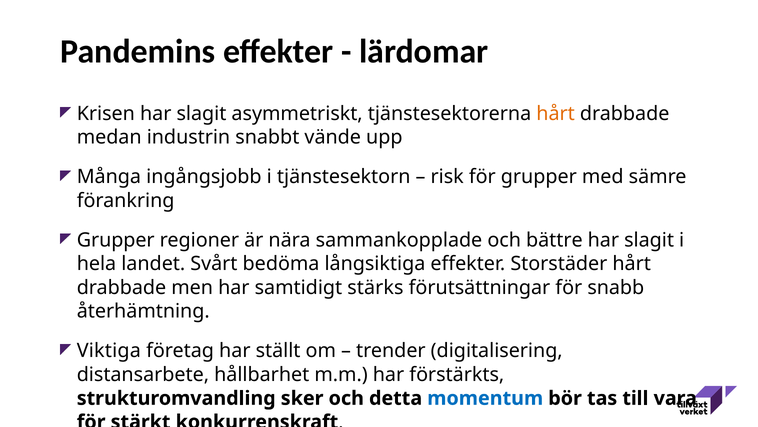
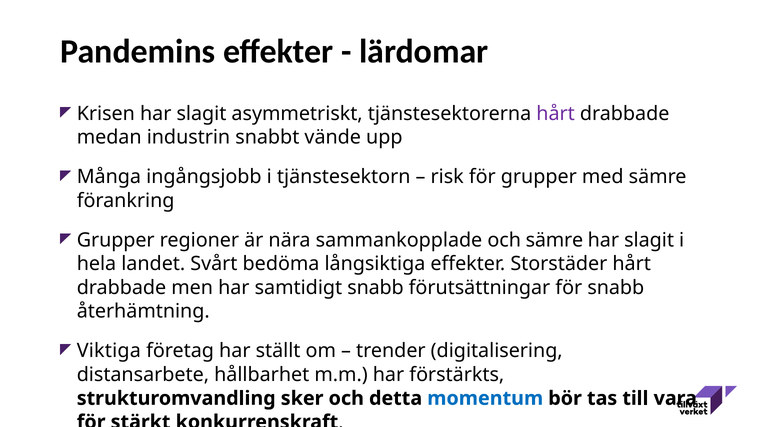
hårt colour: orange -> purple (556, 114)
och bättre: bättre -> sämre (554, 240)
samtidigt stärks: stärks -> snabb (376, 287)
